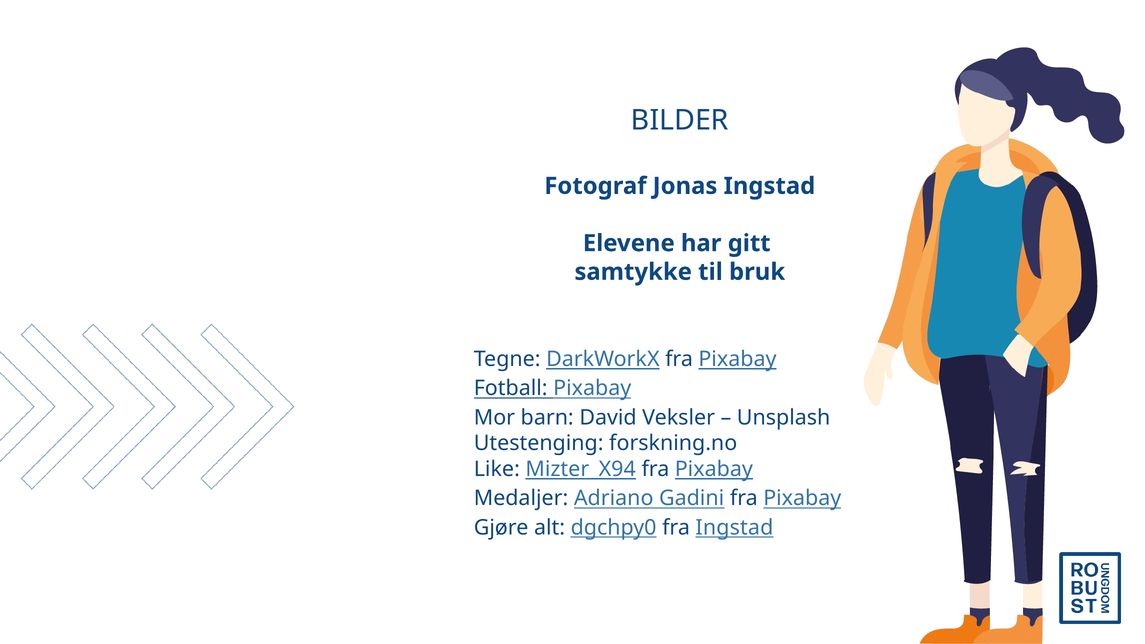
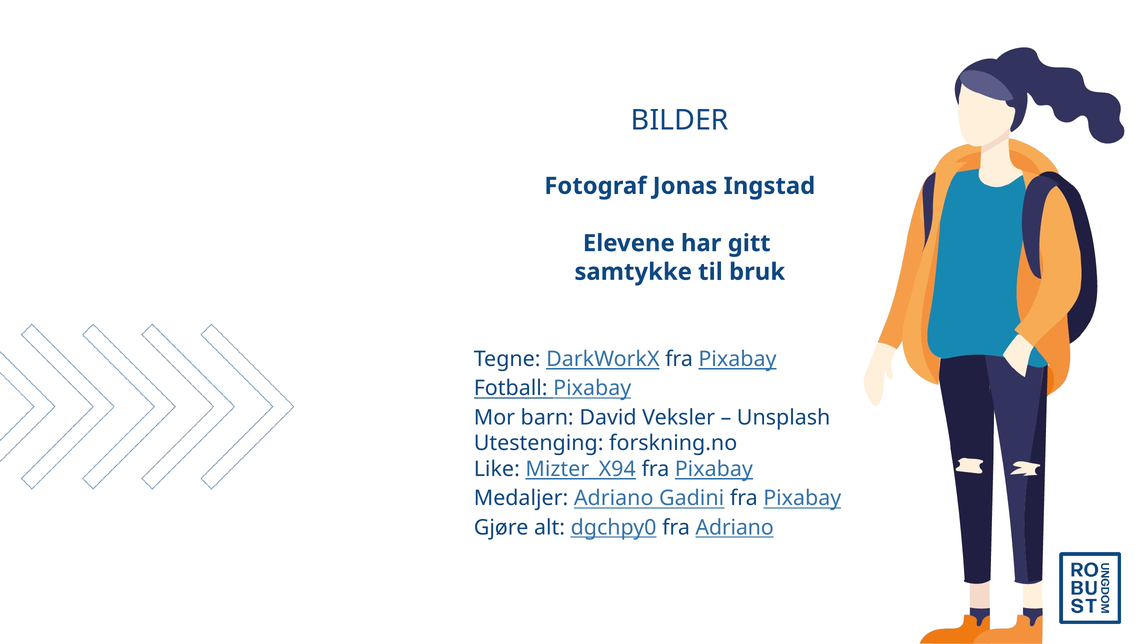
fra Ingstad: Ingstad -> Adriano (735, 527)
